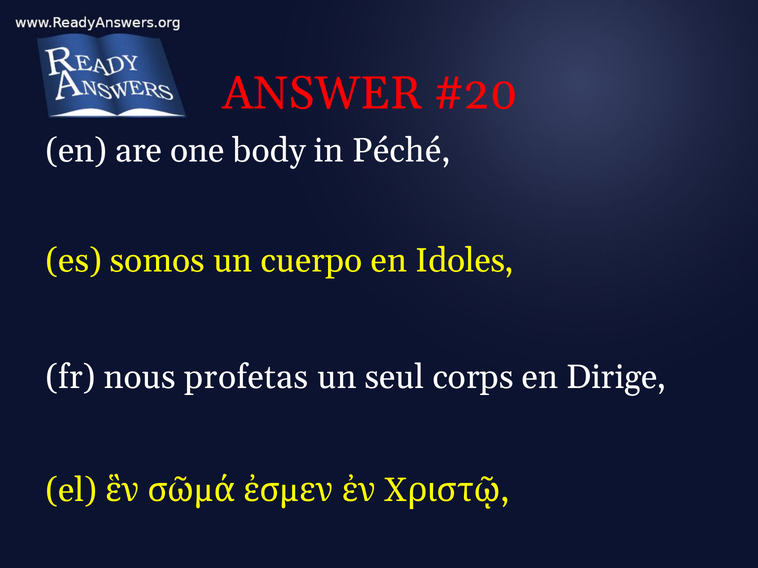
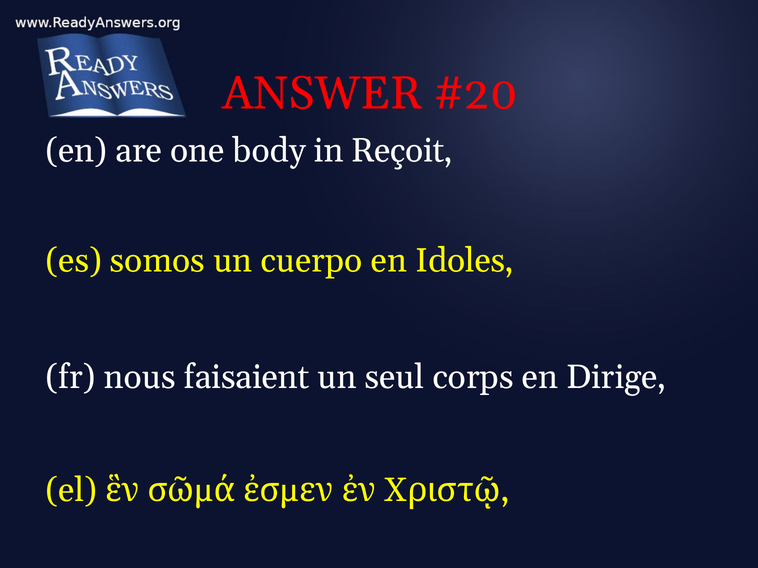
Péché: Péché -> Reçoit (402, 151)
profetas: profetas -> faisaient (247, 378)
